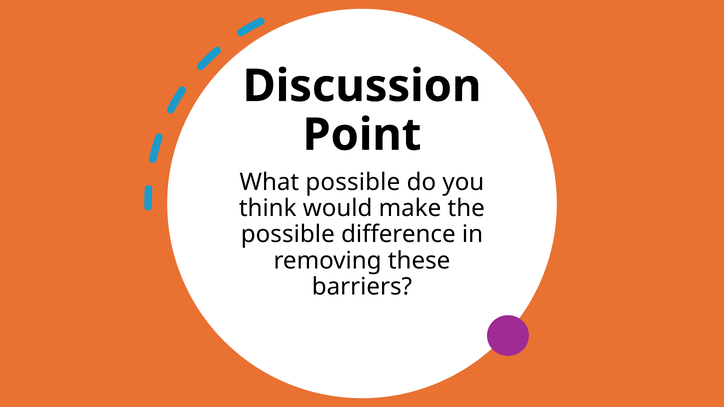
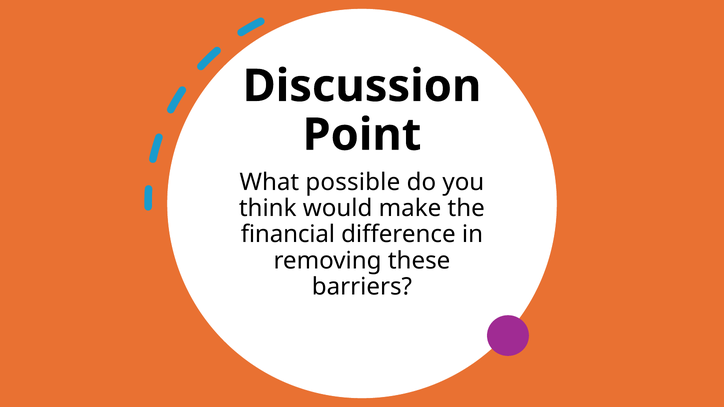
possible: possible -> financial (288, 235)
